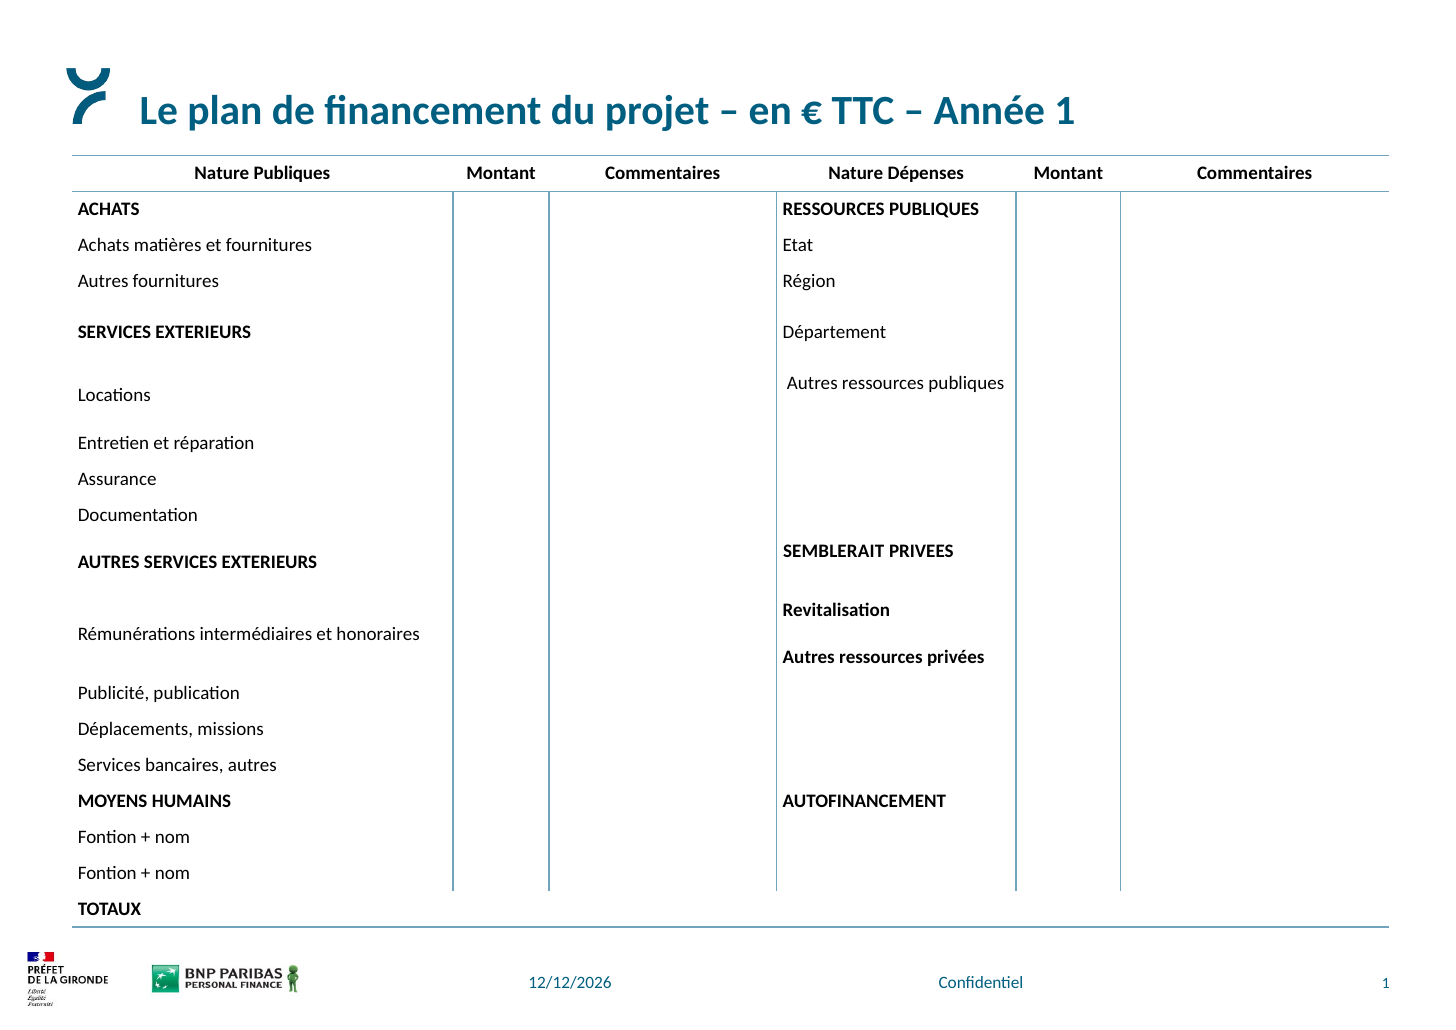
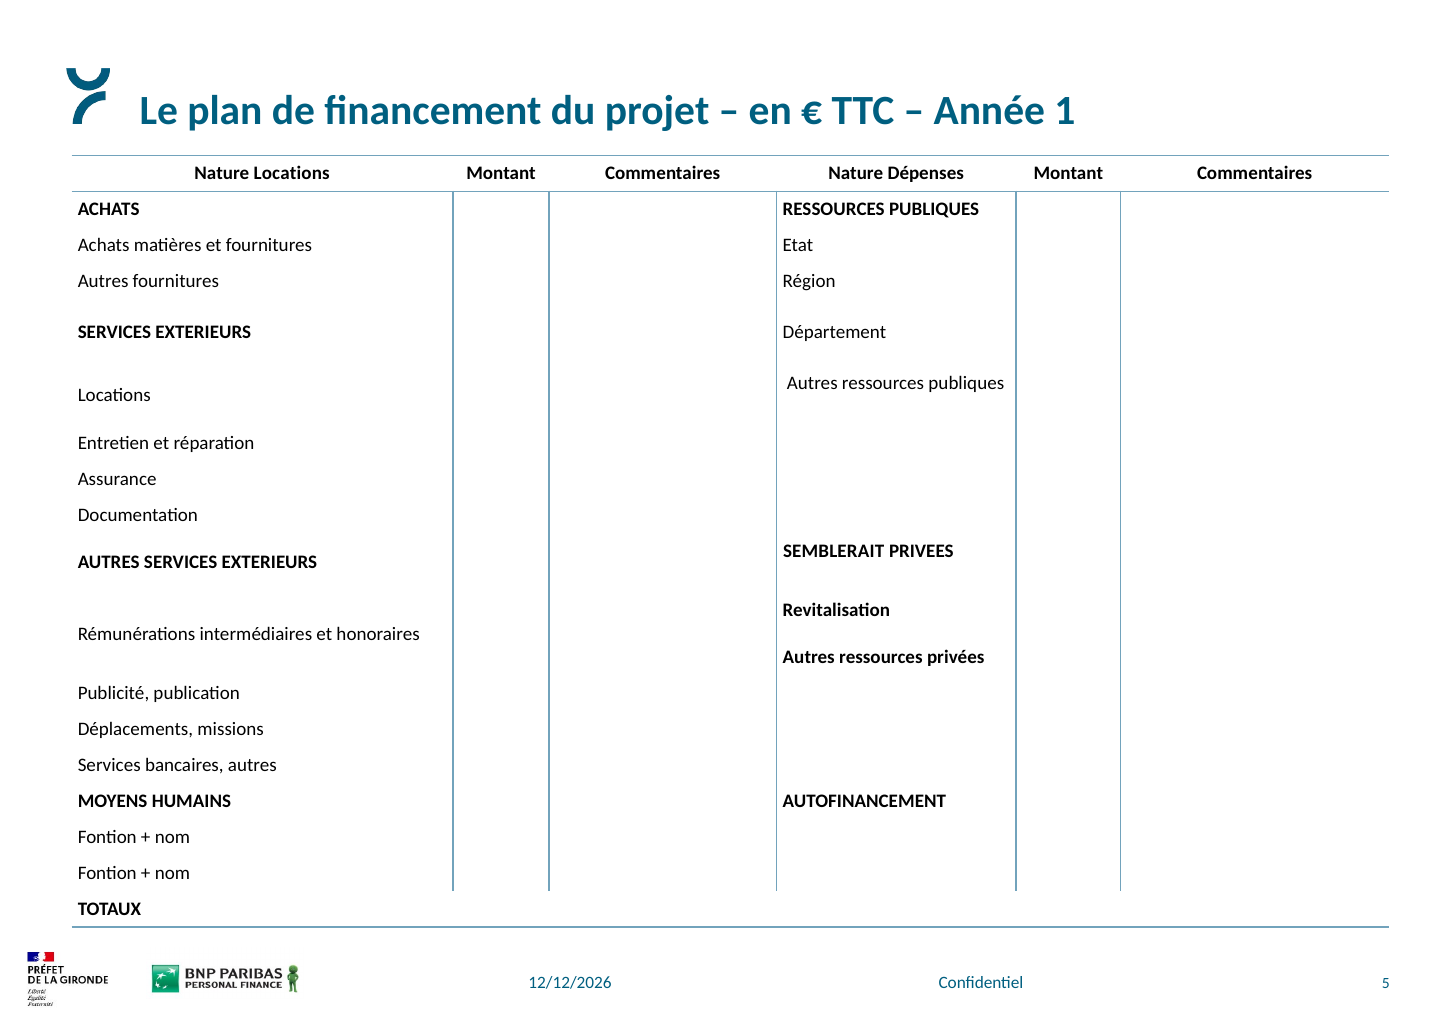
Nature Publiques: Publiques -> Locations (292, 173)
Confidentiel 1: 1 -> 5 (1386, 983)
